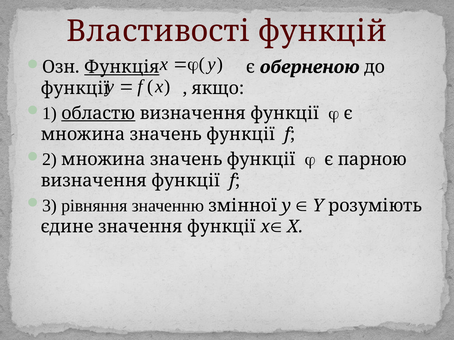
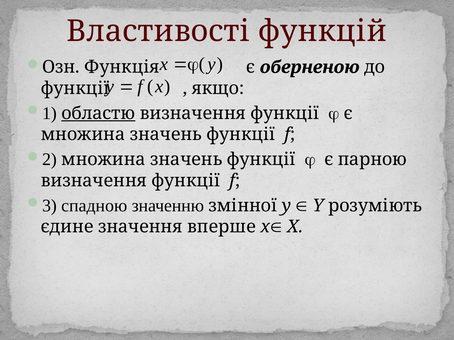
Функція underline: present -> none (122, 67)
рівняння: рівняння -> спадною (94, 206)
значення функції: функції -> вперше (221, 227)
